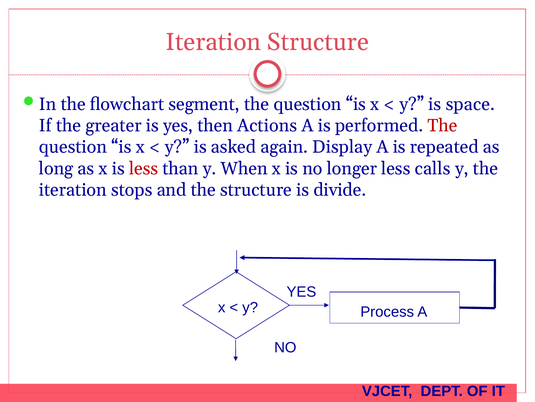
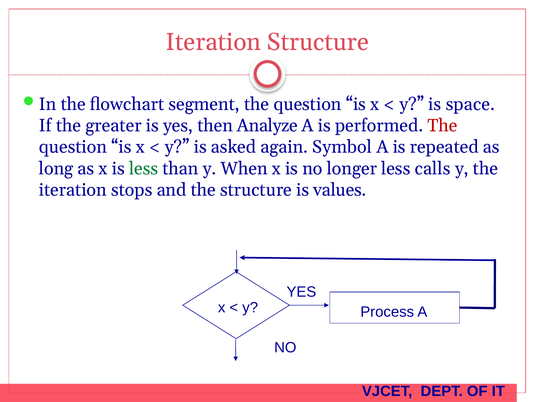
Actions: Actions -> Analyze (267, 125)
Display: Display -> Symbol (342, 147)
less colour: red -> green (144, 168)
divide: divide -> values (340, 190)
